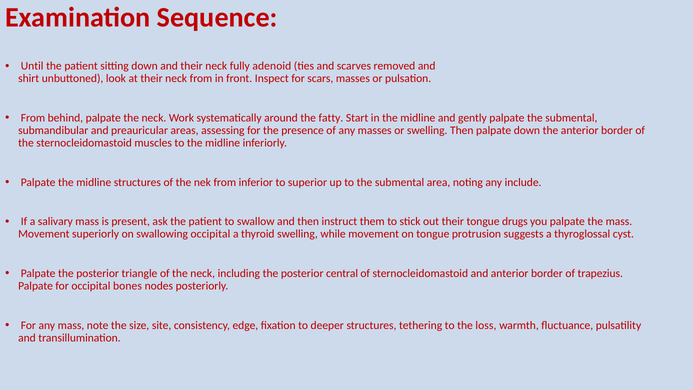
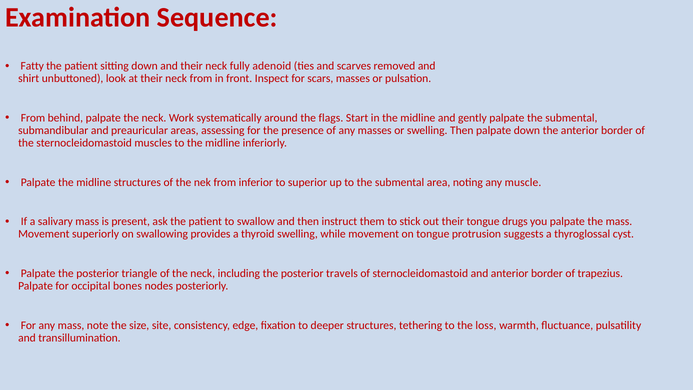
Until: Until -> Fatty (32, 66)
fatty: fatty -> flags (331, 118)
include: include -> muscle (523, 182)
swallowing occipital: occipital -> provides (211, 234)
central: central -> travels (342, 273)
